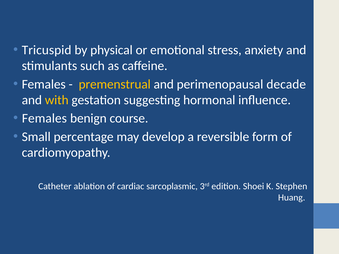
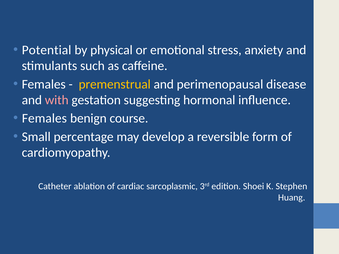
Tricuspid: Tricuspid -> Potential (47, 50)
decade: decade -> disease (286, 84)
with colour: yellow -> pink (57, 100)
